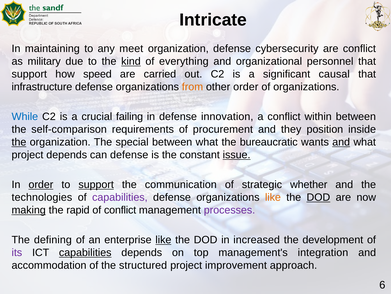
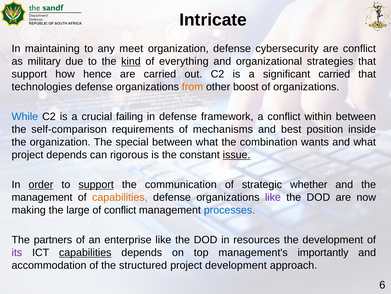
personnel: personnel -> strategies (330, 61)
speed: speed -> hence (97, 74)
significant causal: causal -> carried (334, 74)
infrastructure: infrastructure -> technologies (42, 87)
other order: order -> boost (246, 87)
innovation: innovation -> framework (227, 116)
procurement: procurement -> mechanisms (223, 129)
they: they -> best (291, 129)
the underline: present -> none (19, 142)
bureaucratic: bureaucratic -> combination (269, 142)
and underline: present -> none (341, 142)
can defense: defense -> rigorous (129, 155)
technologies: technologies -> management (42, 197)
capabilities colour: purple -> orange (120, 197)
like colour: orange -> purple (273, 197)
DOD underline: present -> none (318, 197)
making underline: present -> none (29, 210)
rapid: rapid -> large (78, 210)
processes colour: purple -> blue (229, 210)
defining: defining -> partners (53, 239)
like underline: present -> none (163, 239)
increased: increased -> resources (257, 239)
integration: integration -> importantly (323, 252)
project improvement: improvement -> development (236, 265)
